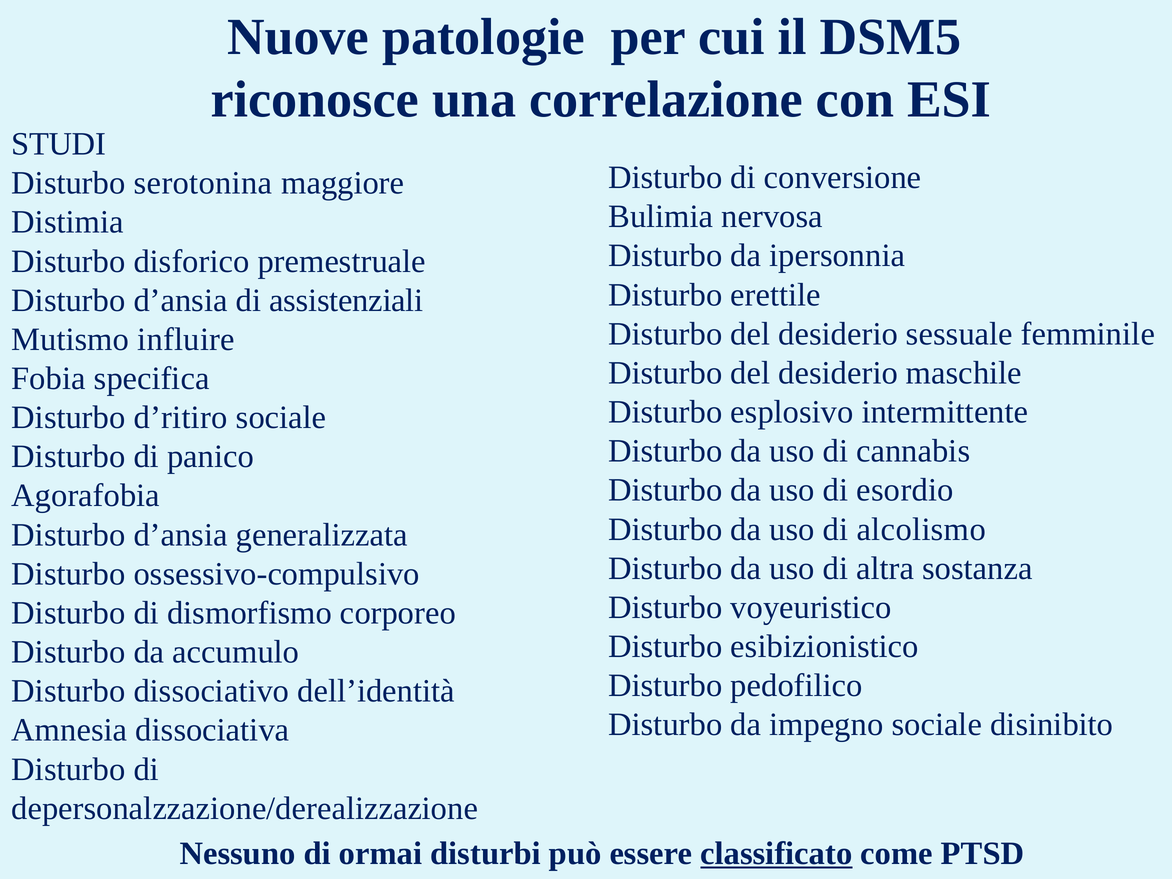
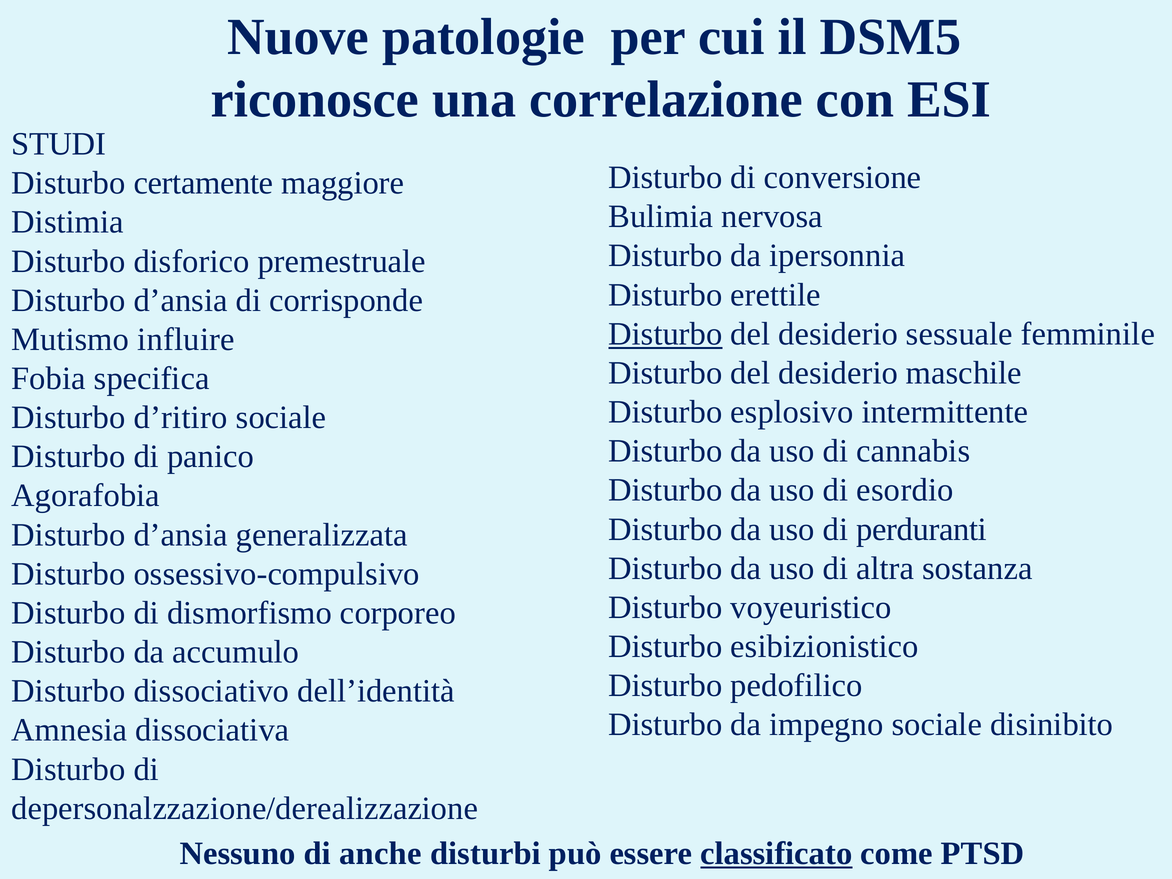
serotonina: serotonina -> certamente (203, 183)
assistenziali: assistenziali -> corrisponde (346, 300)
Disturbo underline: none -> present (665, 334)
alcolismo: alcolismo -> perduranti (922, 529)
ormai: ormai -> anche (380, 854)
